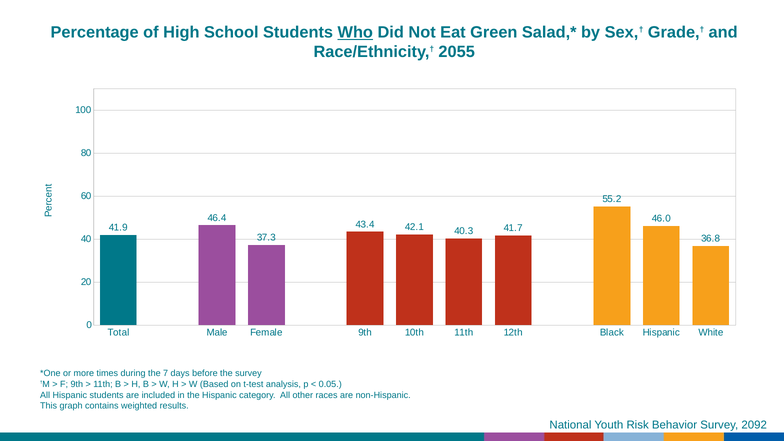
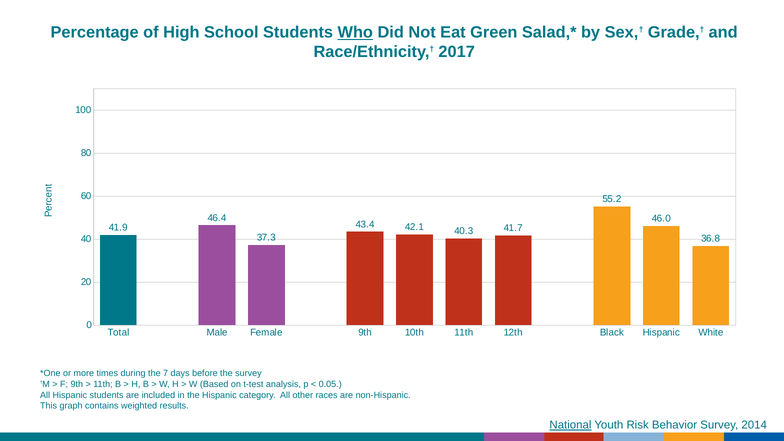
2055: 2055 -> 2017 (457, 52)
National underline: none -> present (570, 425)
2092: 2092 -> 2014 (754, 425)
